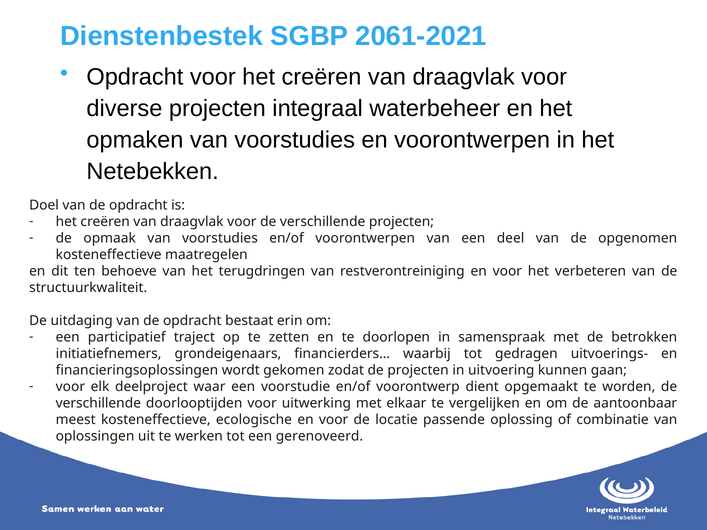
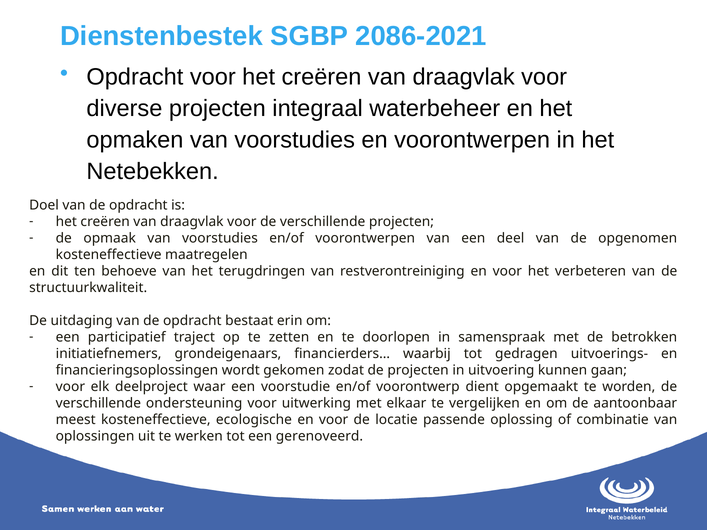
2061-2021: 2061-2021 -> 2086-2021 (421, 36)
doorlooptijden: doorlooptijden -> ondersteuning (194, 404)
